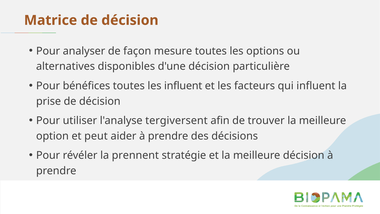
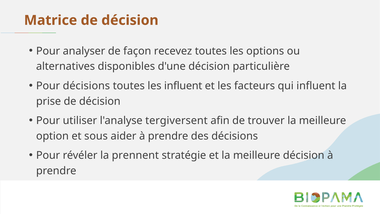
mesure: mesure -> recevez (173, 51)
Pour bénéfices: bénéfices -> décisions (86, 86)
peut: peut -> sous (96, 136)
